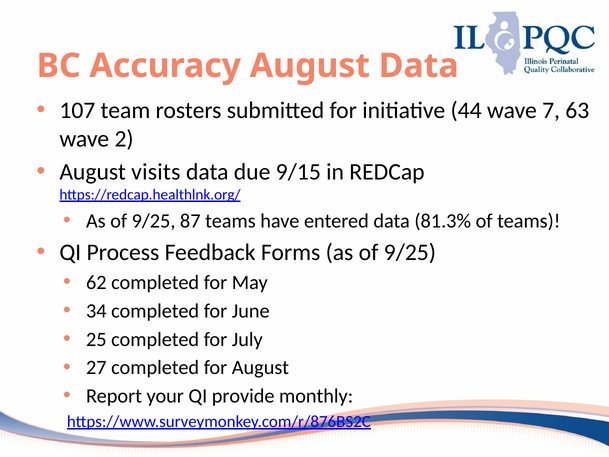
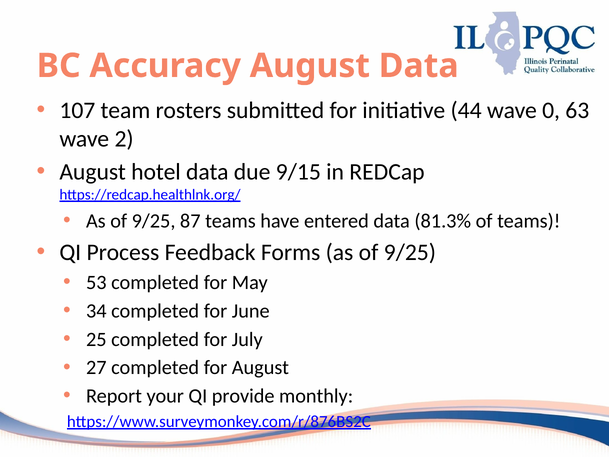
7: 7 -> 0 (551, 110)
visits: visits -> hotel (156, 172)
62: 62 -> 53 (96, 282)
